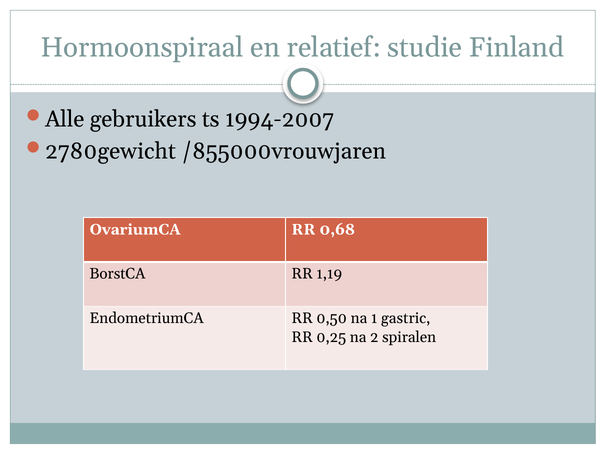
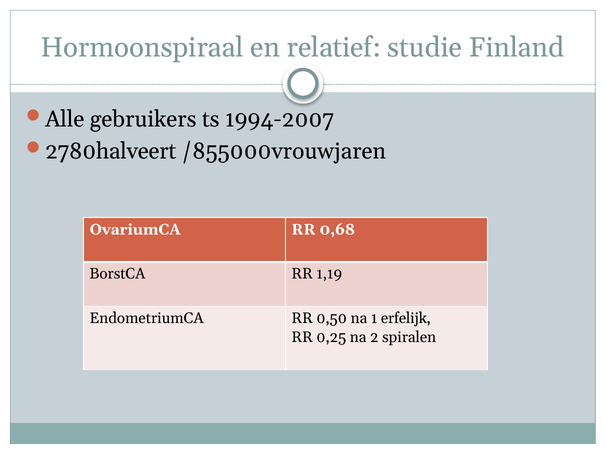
2780gewicht: 2780gewicht -> 2780halveert (111, 151)
gastric: gastric -> erfelijk (406, 319)
